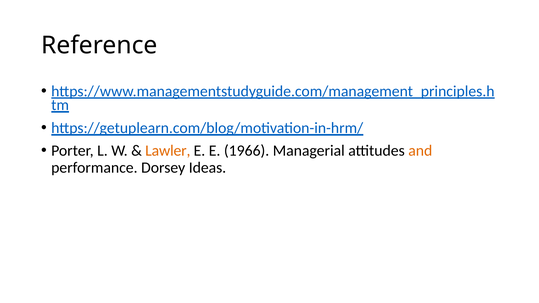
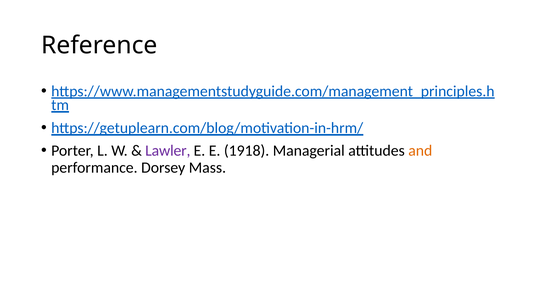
Lawler colour: orange -> purple (168, 151)
1966: 1966 -> 1918 (247, 151)
Ideas: Ideas -> Mass (207, 168)
